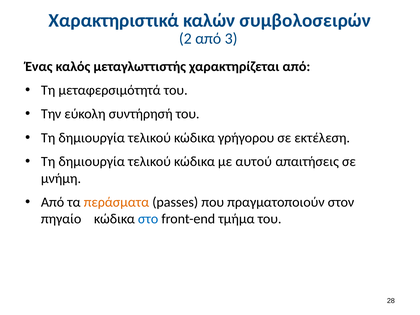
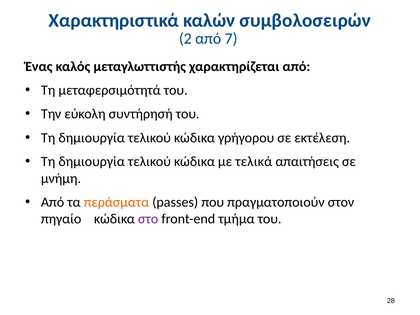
3: 3 -> 7 (231, 39)
αυτού: αυτού -> τελικά (254, 162)
στο colour: blue -> purple (148, 219)
